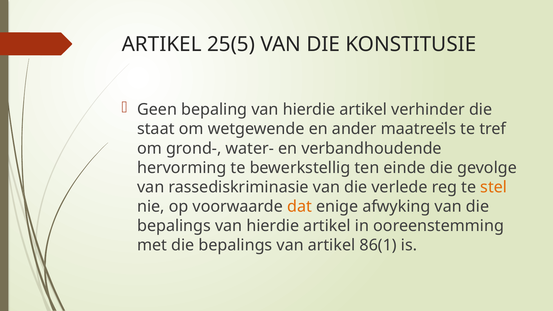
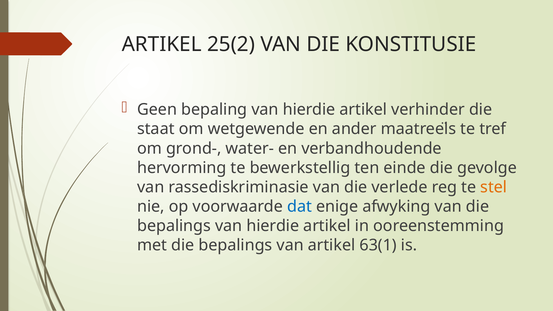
25(5: 25(5 -> 25(2 (231, 44)
dat colour: orange -> blue (299, 206)
86(1: 86(1 -> 63(1 (378, 245)
